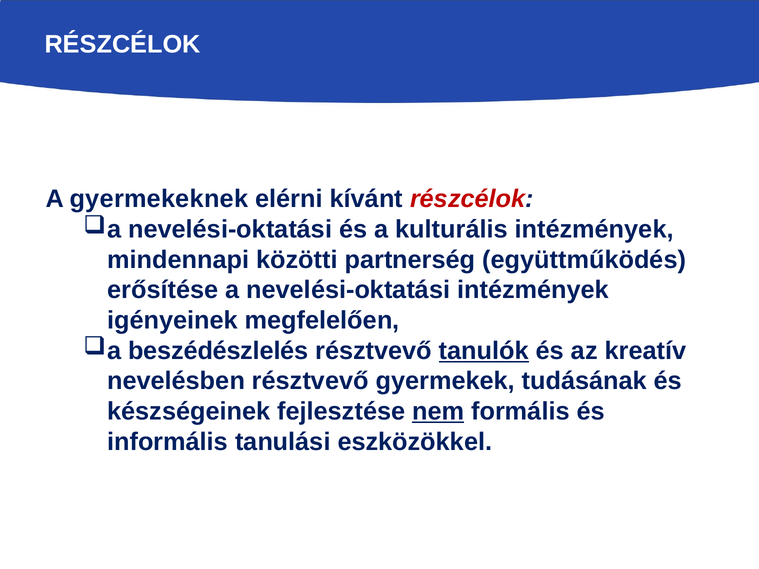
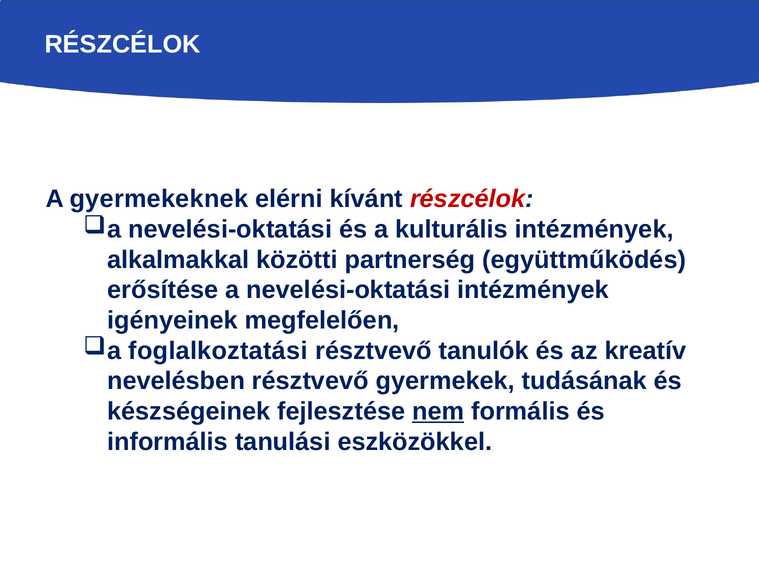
mindennapi: mindennapi -> alkalmakkal (178, 260)
beszédészlelés: beszédészlelés -> foglalkoztatási (218, 351)
tanulók underline: present -> none (484, 351)
